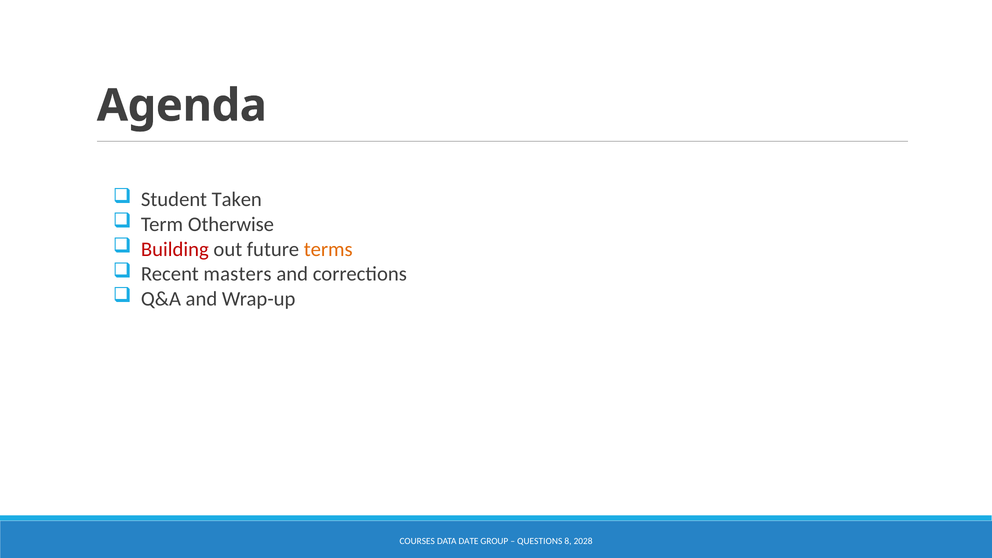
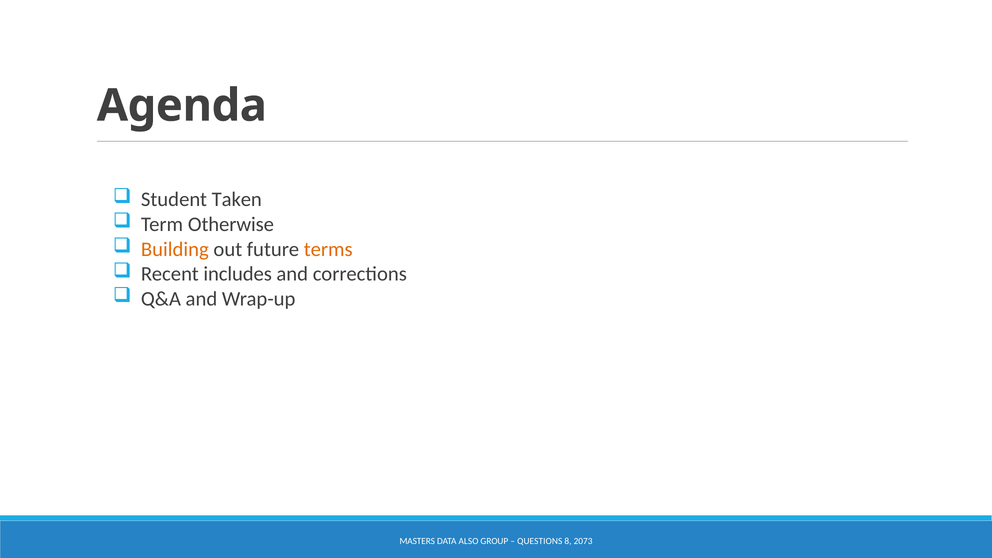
Building colour: red -> orange (175, 249)
masters: masters -> includes (238, 274)
COURSES: COURSES -> MASTERS (417, 541)
DATE: DATE -> ALSO (468, 541)
2028: 2028 -> 2073 (583, 541)
